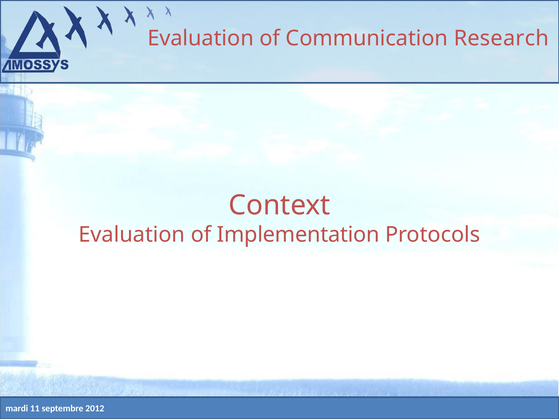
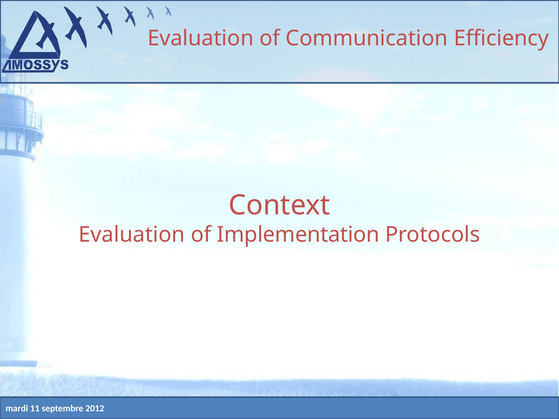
Research: Research -> Efficiency (501, 38)
